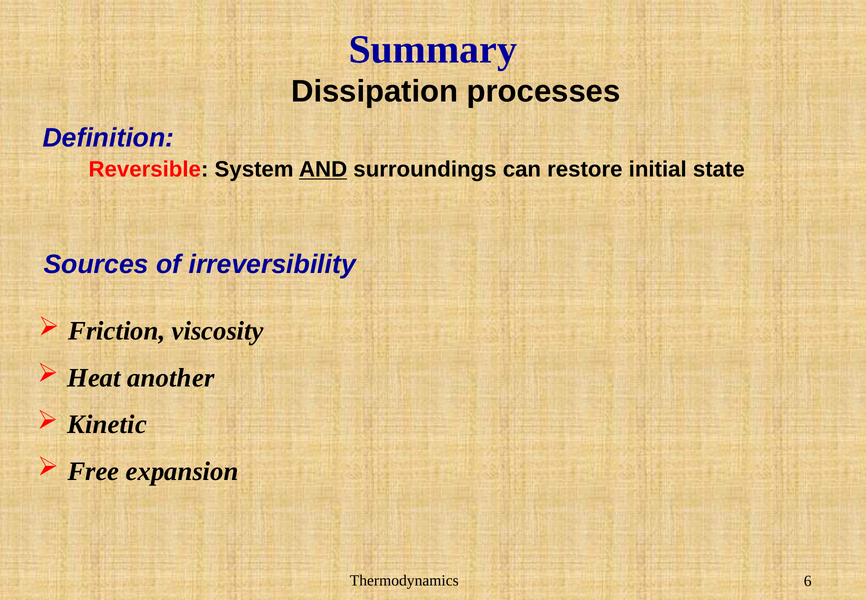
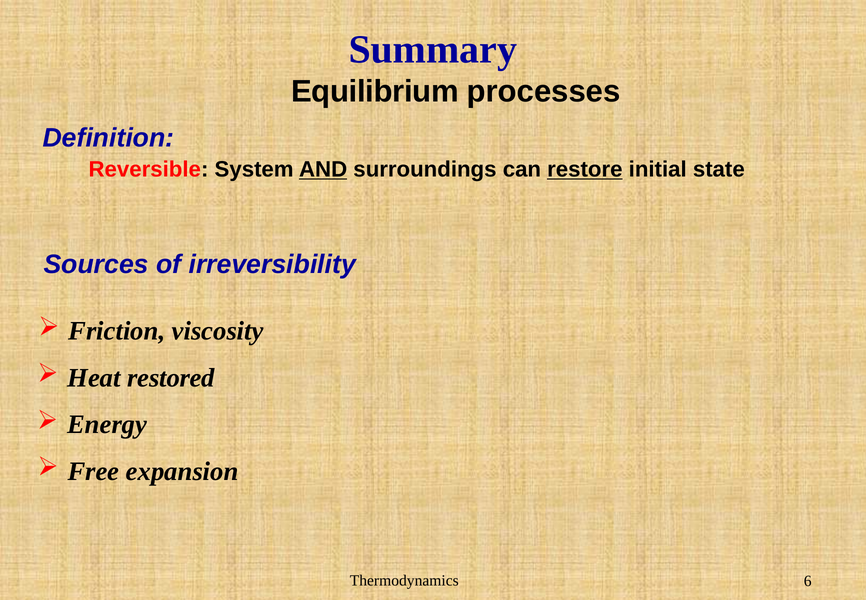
Dissipation: Dissipation -> Equilibrium (375, 91)
restore underline: none -> present (585, 169)
another: another -> restored (171, 378)
Kinetic: Kinetic -> Energy (107, 424)
